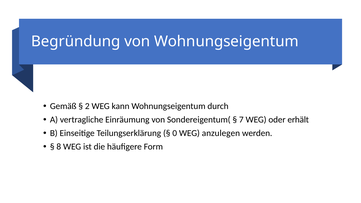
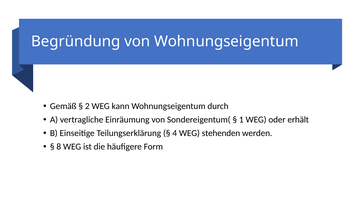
7: 7 -> 1 (241, 120)
0: 0 -> 4 (175, 133)
anzulegen: anzulegen -> stehenden (221, 133)
